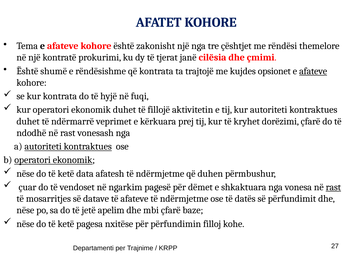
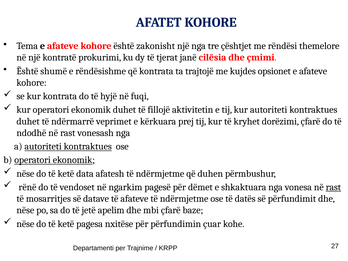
afateve underline: present -> none (313, 71)
çuar: çuar -> rënë (27, 187)
filloj: filloj -> çuar (212, 224)
